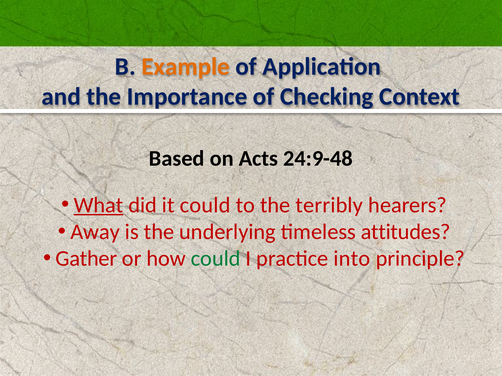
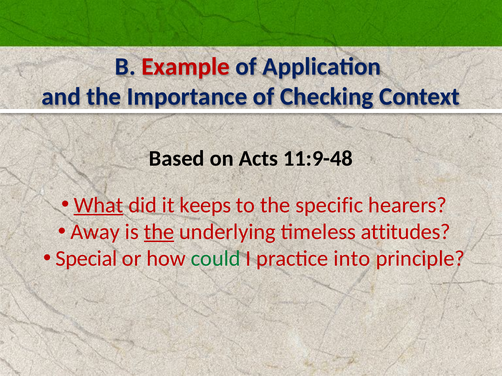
Example colour: orange -> red (186, 67)
24:9-48: 24:9-48 -> 11:9-48 (318, 159)
it could: could -> keeps (205, 205)
terribly: terribly -> specific (329, 205)
the underline: none -> present (159, 232)
Gather: Gather -> Special (86, 259)
